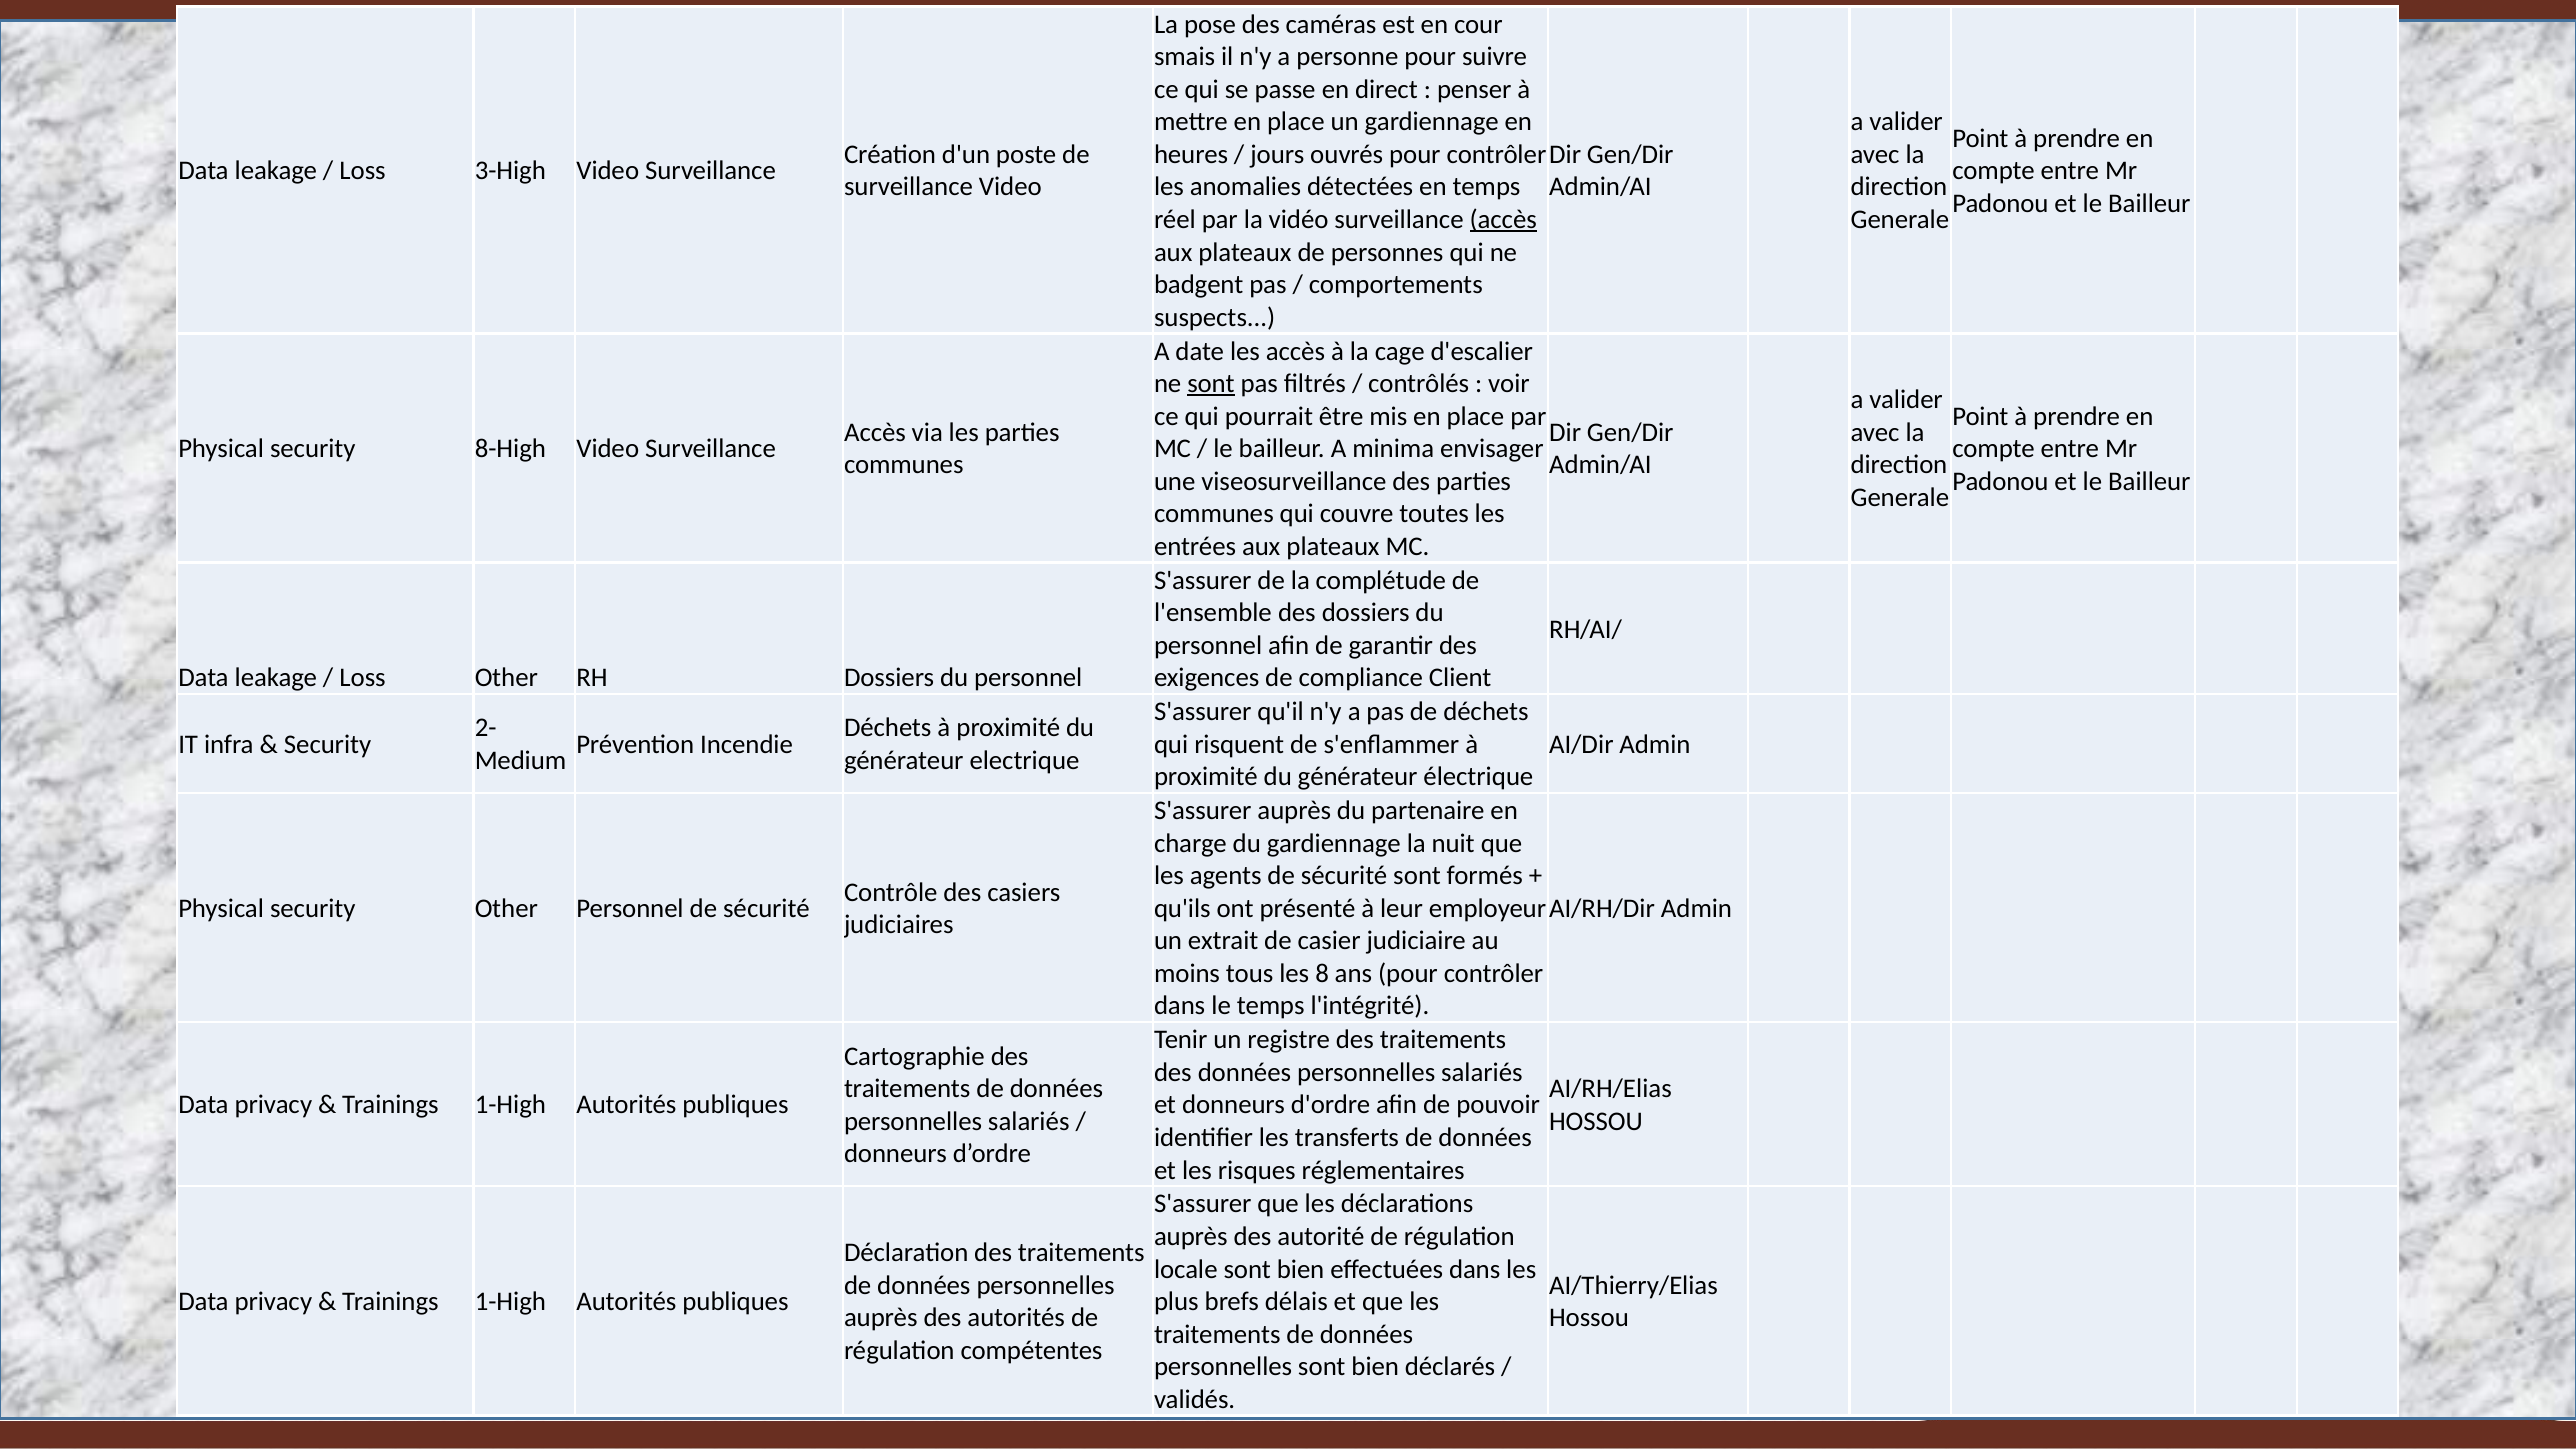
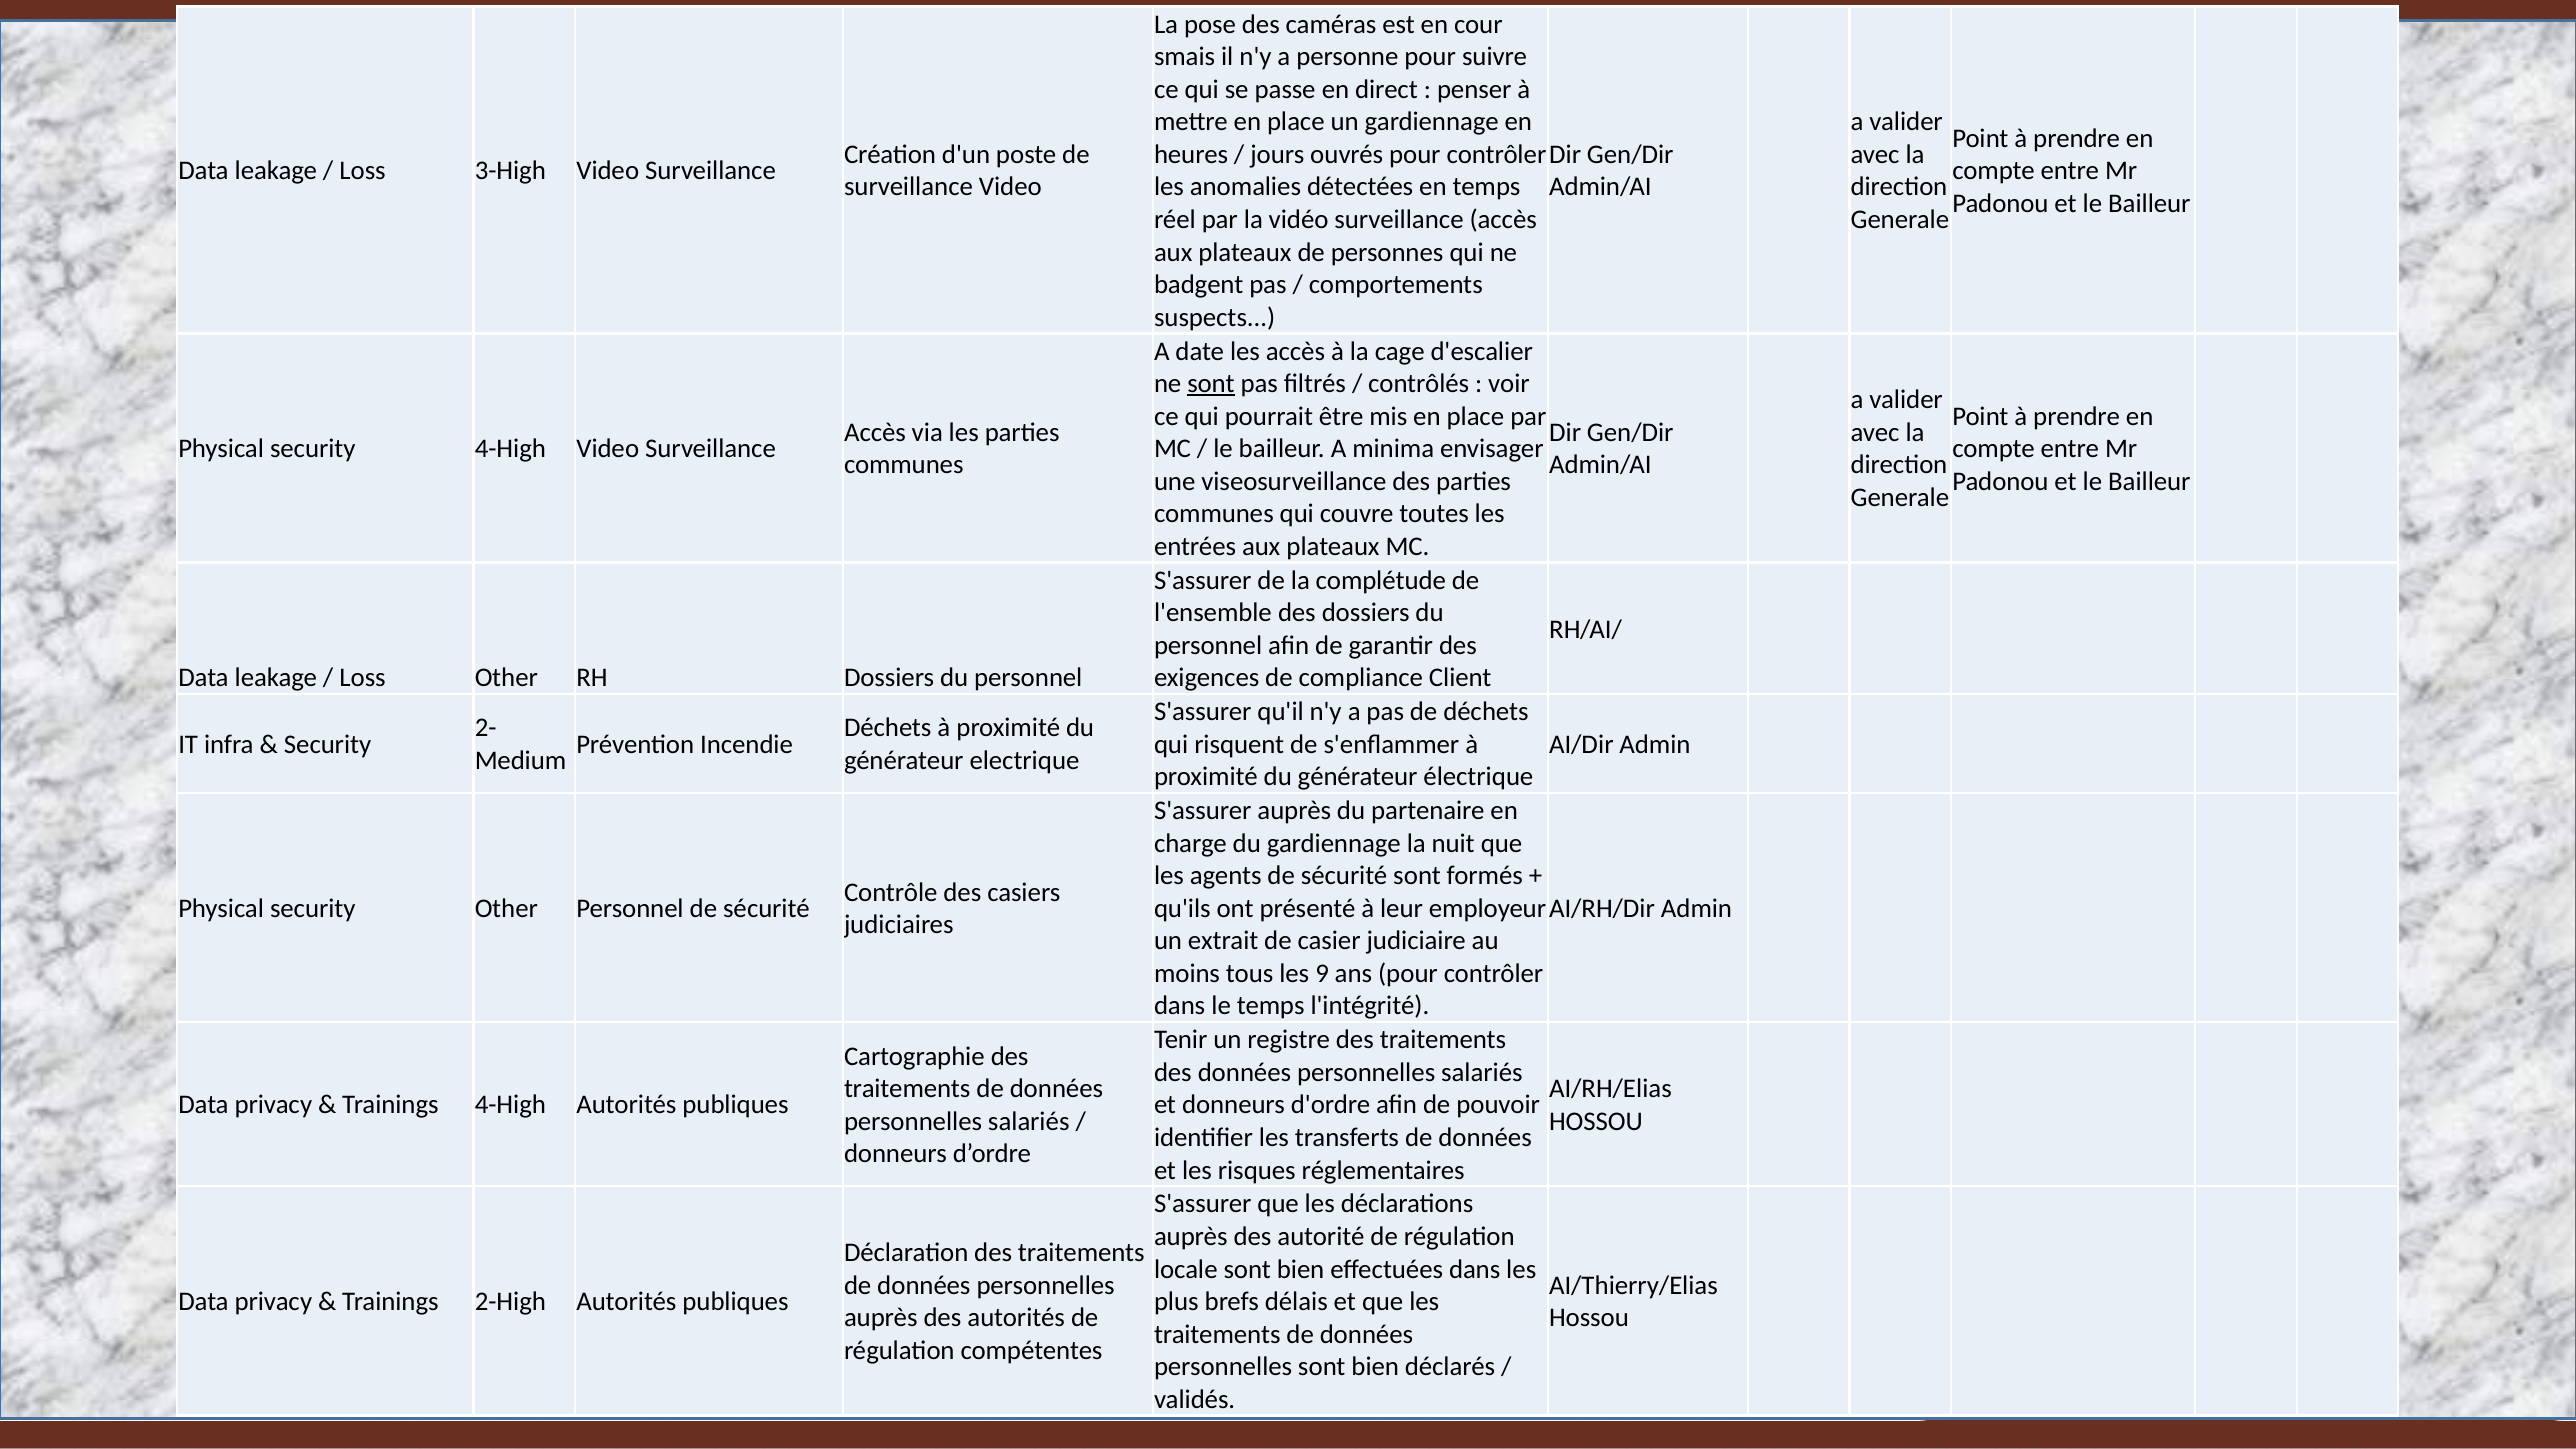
accès underline: present -> none (1503, 220)
security 8-High: 8-High -> 4-High (510, 449)
8: 8 -> 9 (1322, 974)
1-High: 1-High -> 4-High (510, 1105)
1-High: 1-High -> 2-High (510, 1302)
